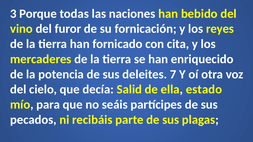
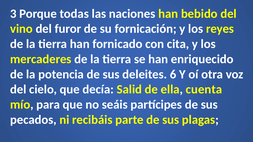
7: 7 -> 6 (173, 74)
estado: estado -> cuenta (204, 90)
